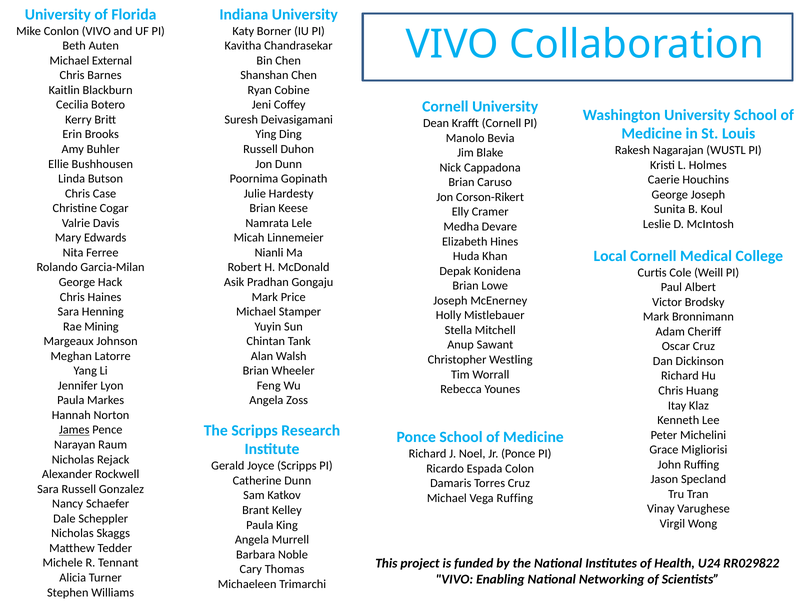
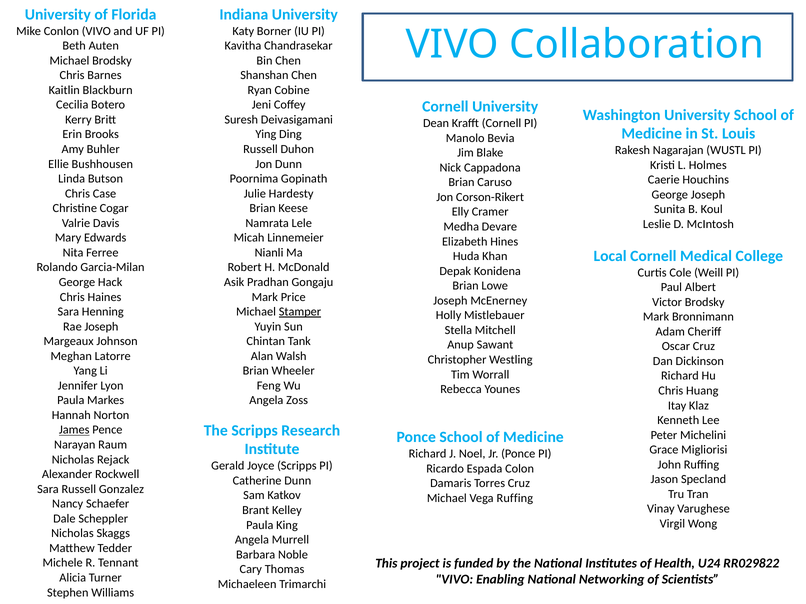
Michael External: External -> Brodsky (112, 61)
Stamper underline: none -> present (300, 312)
Rae Mining: Mining -> Joseph (101, 327)
